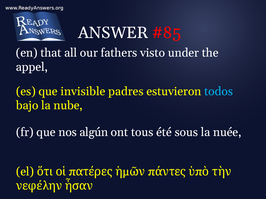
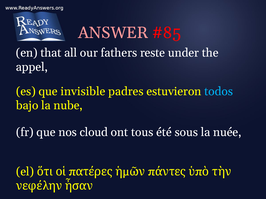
ANSWER colour: white -> pink (113, 33)
visto: visto -> reste (153, 53)
algún: algún -> cloud (94, 133)
